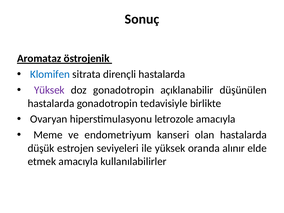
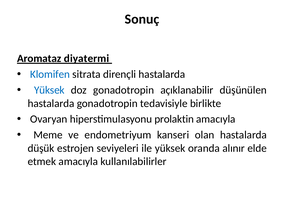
östrojenik: östrojenik -> diyatermi (87, 59)
Yüksek colour: purple -> blue (49, 90)
letrozole: letrozole -> prolaktin (174, 119)
